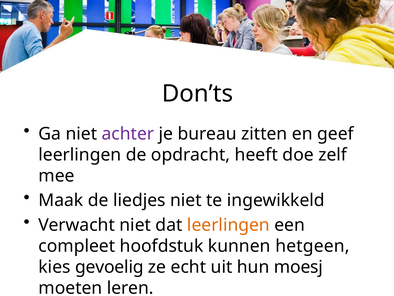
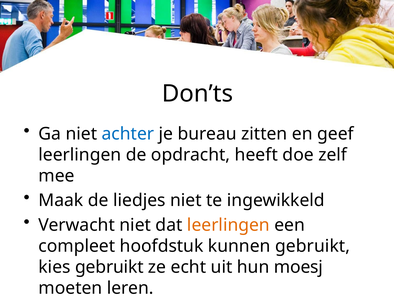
achter colour: purple -> blue (128, 134)
kunnen hetgeen: hetgeen -> gebruikt (313, 246)
kies gevoelig: gevoelig -> gebruikt (109, 267)
